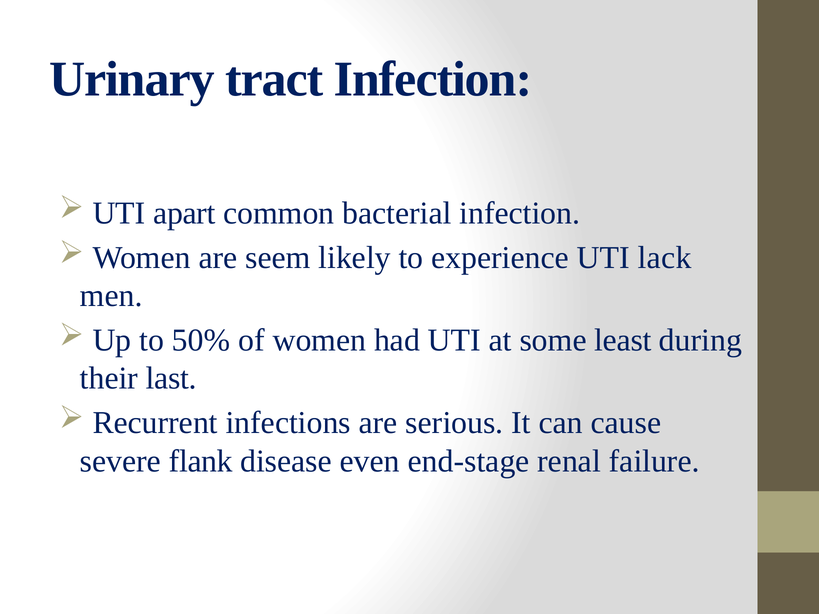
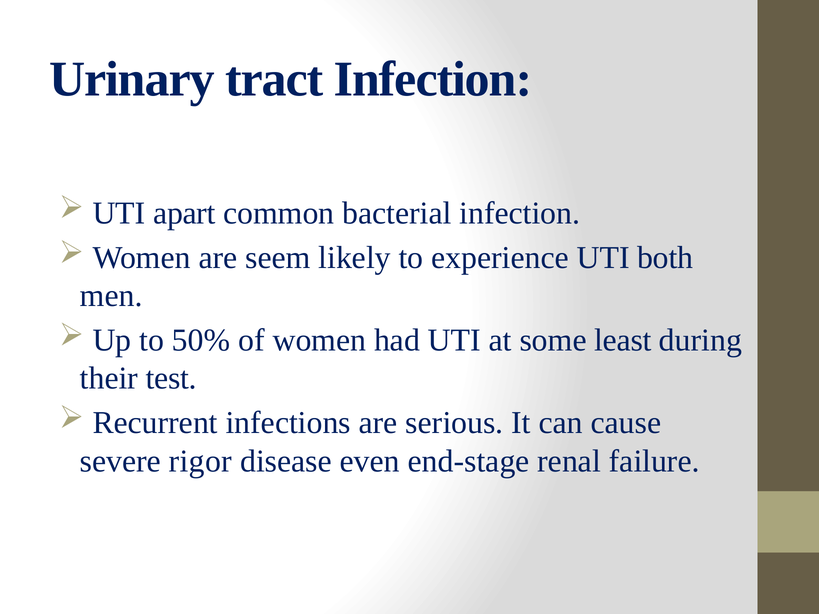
lack: lack -> both (665, 258)
last: last -> test (171, 379)
flank: flank -> rigor (200, 461)
